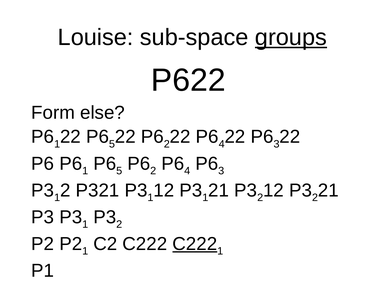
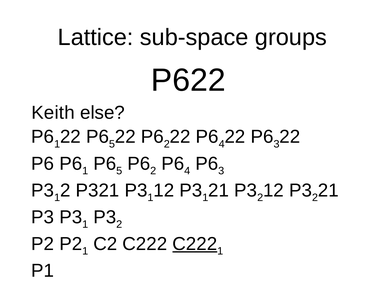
Louise: Louise -> Lattice (96, 37)
groups underline: present -> none (291, 37)
Form: Form -> Keith (53, 113)
